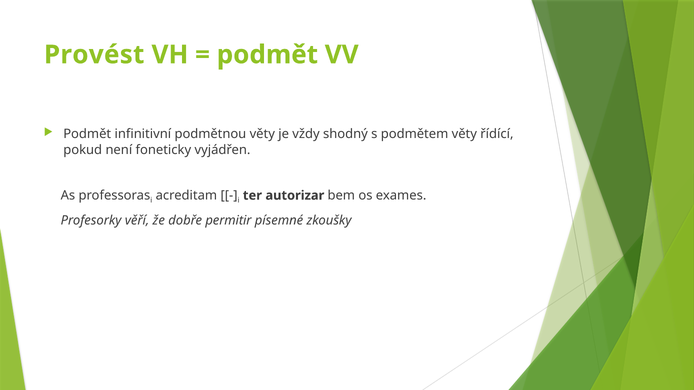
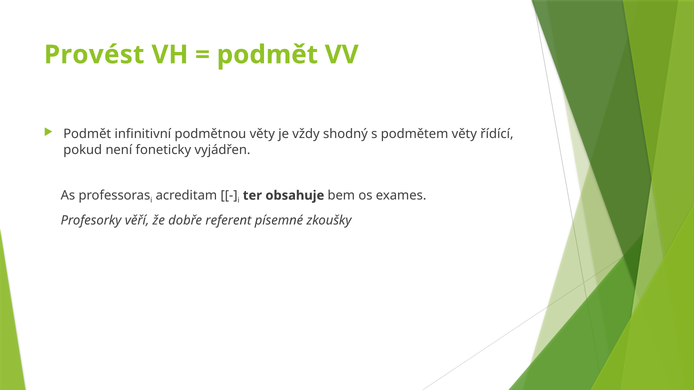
autorizar: autorizar -> obsahuje (295, 196)
permitir: permitir -> referent (228, 221)
